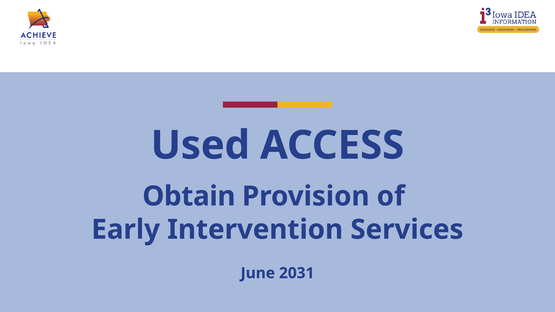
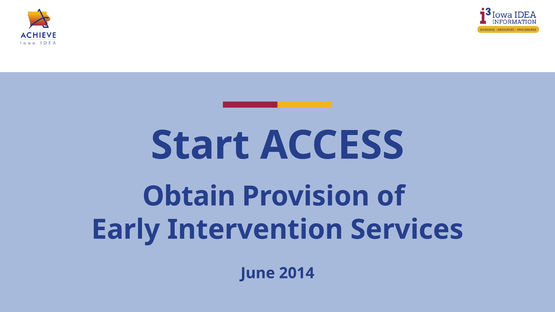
Used: Used -> Start (200, 145)
2031: 2031 -> 2014 (297, 273)
